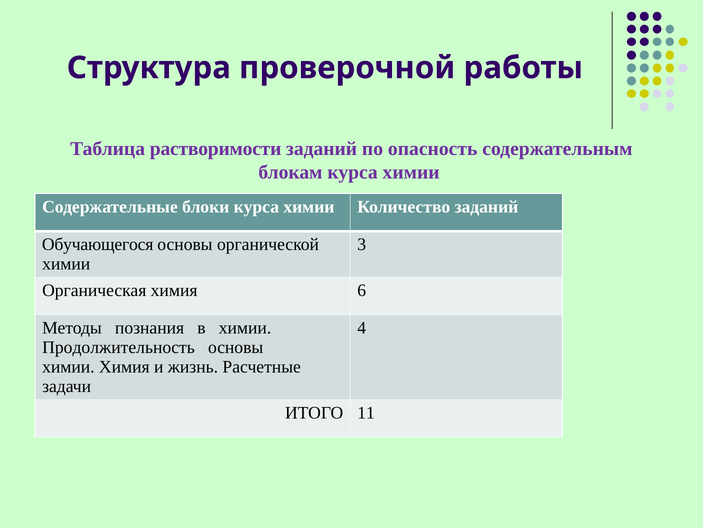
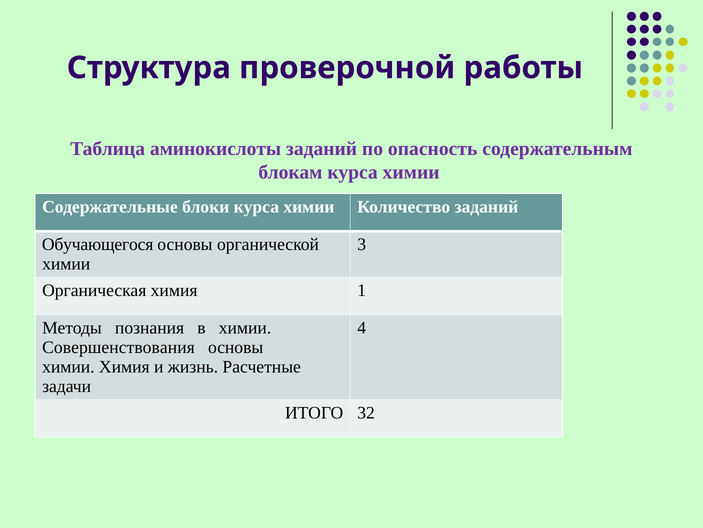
растворимости: растворимости -> аминокислоты (216, 149)
6: 6 -> 1 (362, 290)
Продолжительность: Продолжительность -> Совершенствования (118, 347)
11: 11 -> 32 (366, 413)
